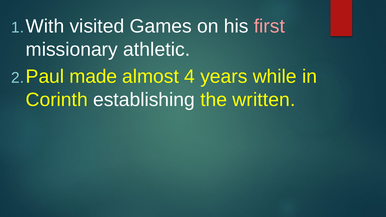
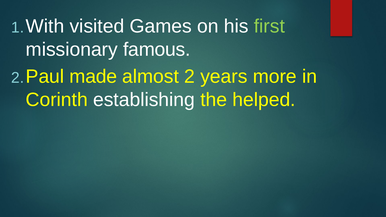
first colour: pink -> light green (269, 26)
athletic: athletic -> famous (157, 49)
almost 4: 4 -> 2 (190, 77)
while: while -> more (275, 77)
written: written -> helped (264, 100)
